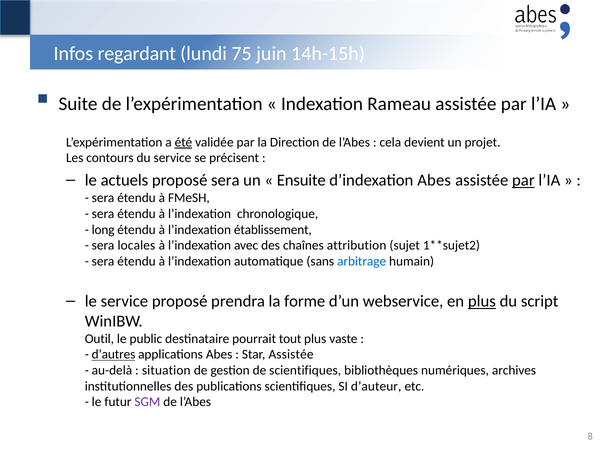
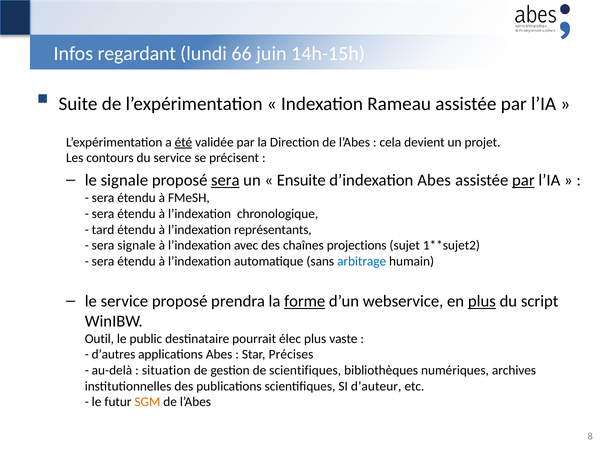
75: 75 -> 66 (242, 54)
le actuels: actuels -> signale (124, 180)
sera underline: none -> present (225, 180)
long: long -> tard (103, 230)
établissement: établissement -> représentants (273, 230)
sera locales: locales -> signale (136, 246)
attribution: attribution -> projections (357, 246)
forme underline: none -> present (305, 301)
tout: tout -> élec (290, 339)
d’autres underline: present -> none (114, 354)
Star Assistée: Assistée -> Précises (291, 354)
SGM colour: purple -> orange (147, 402)
